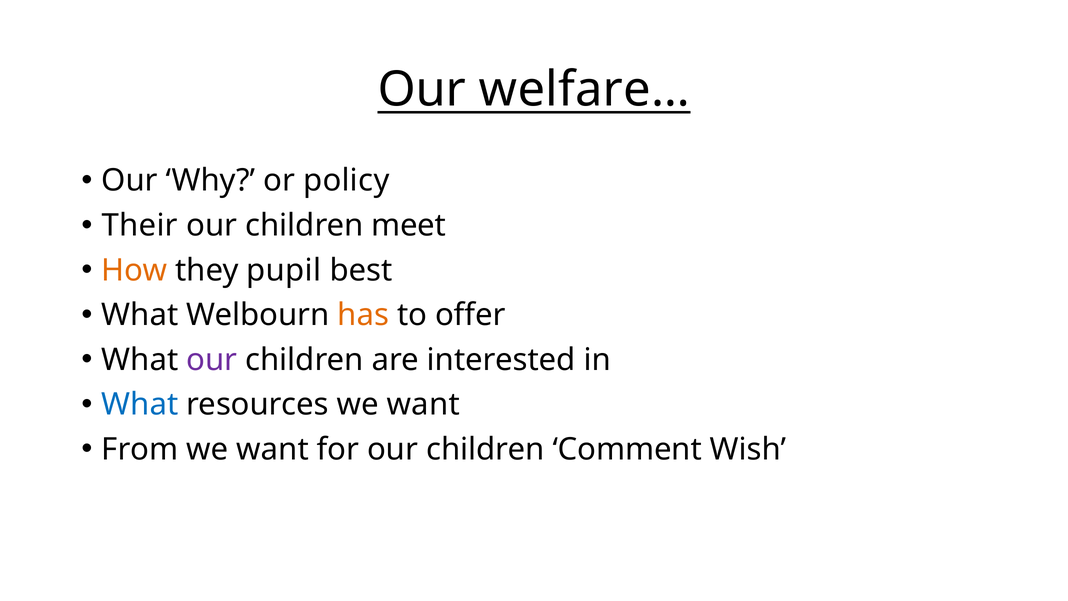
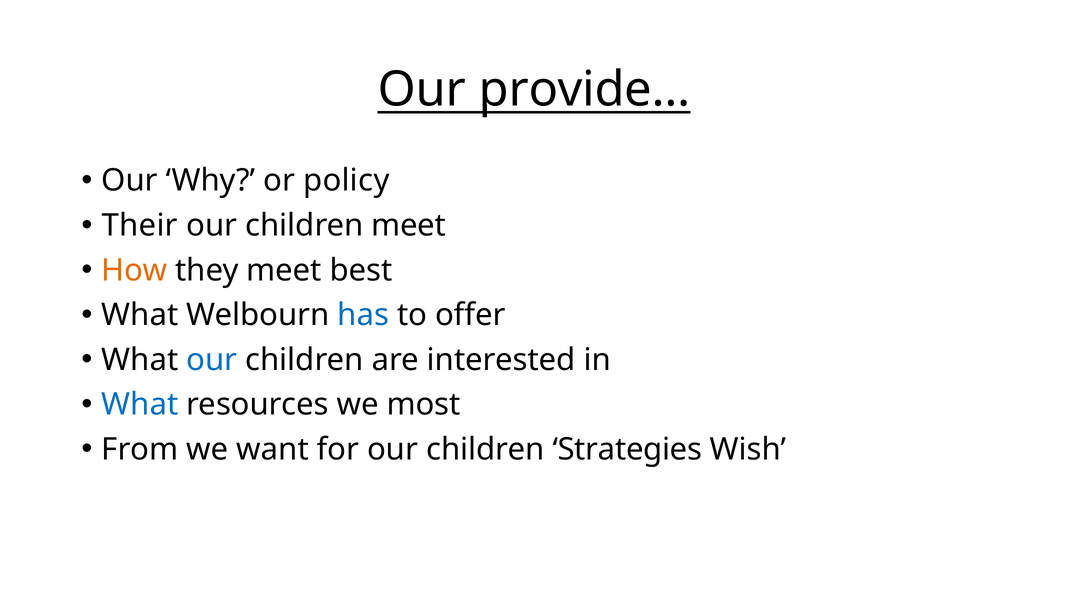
welfare…: welfare… -> provide… (585, 90)
they pupil: pupil -> meet (284, 270)
has colour: orange -> blue (363, 315)
our colour: purple -> blue (212, 360)
resources we want: want -> most (424, 404)
Comment: Comment -> Strategies (627, 449)
